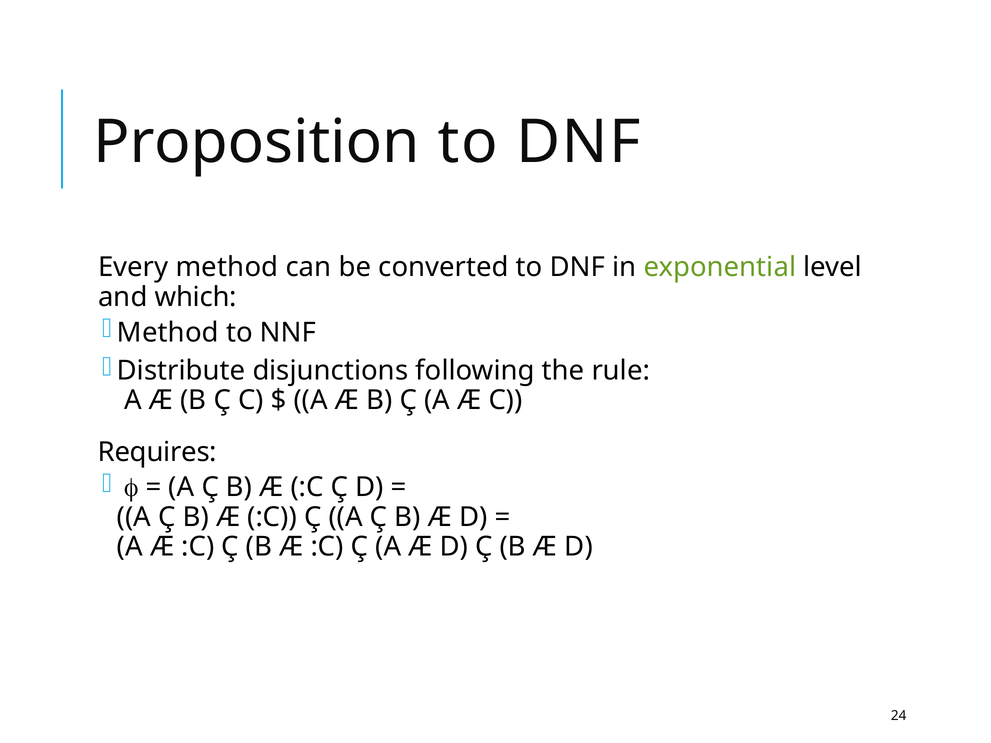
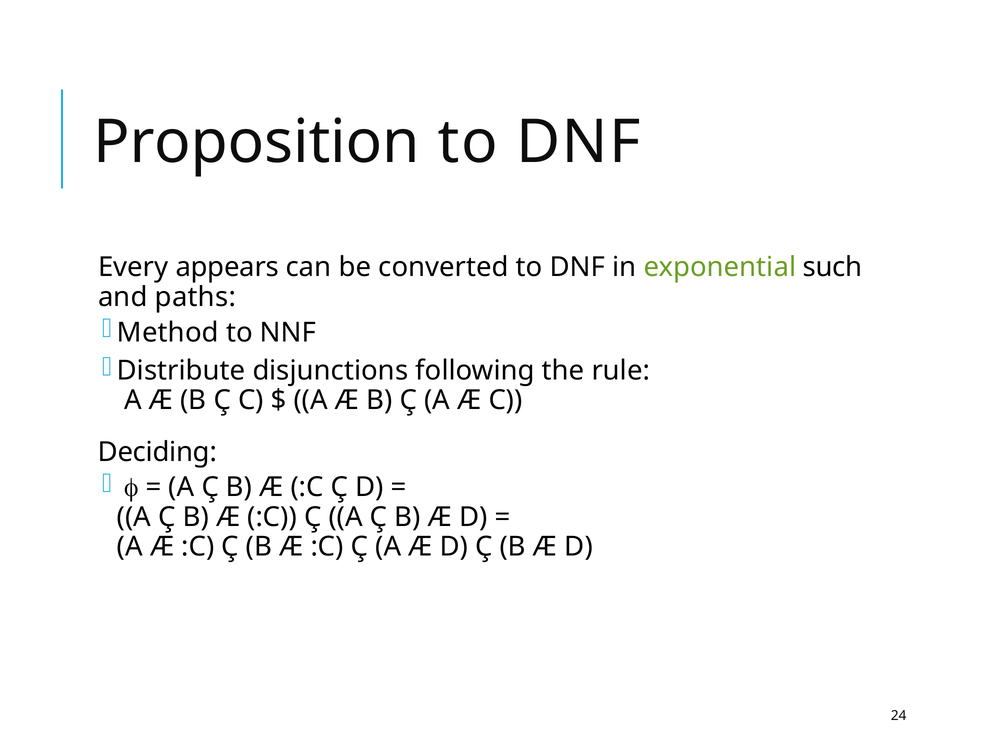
Every method: method -> appears (227, 267)
level: level -> such (833, 267)
which: which -> paths (195, 297)
Requires: Requires -> Deciding (157, 452)
